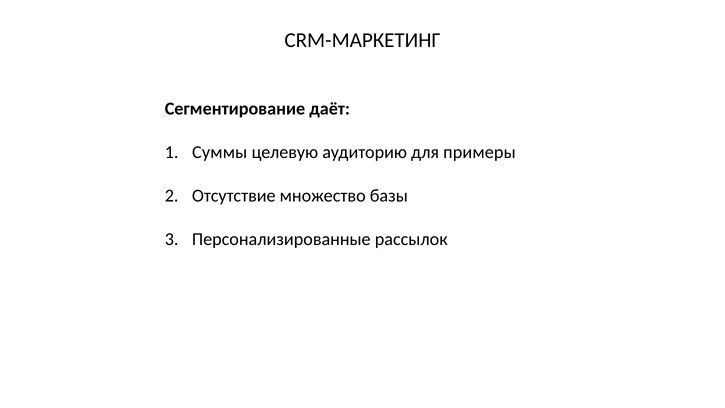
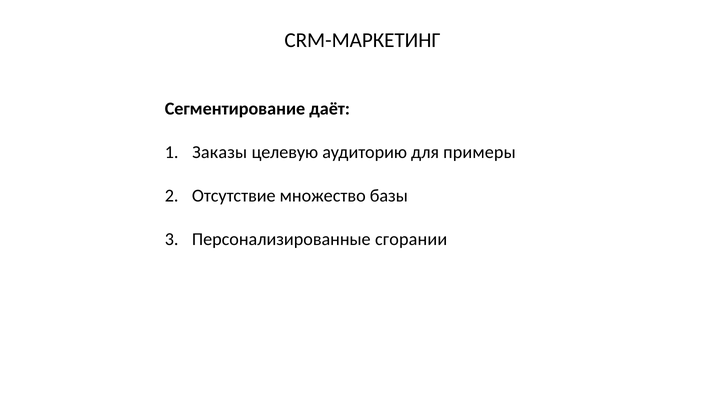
Суммы: Суммы -> Заказы (220, 152)
рассылок: рассылок -> сгорании (411, 239)
